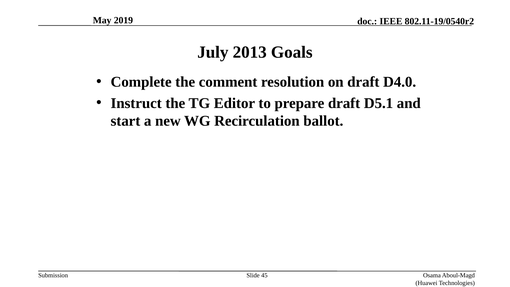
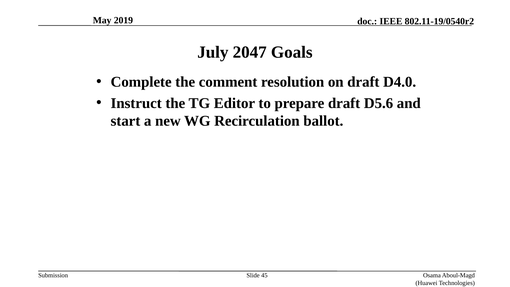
2013: 2013 -> 2047 (250, 52)
D5.1: D5.1 -> D5.6 (379, 103)
